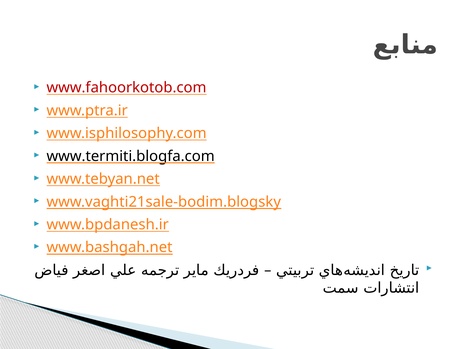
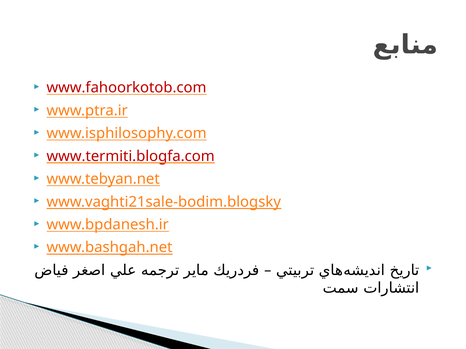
www.termiti.blogfa.com colour: black -> red (131, 156)
